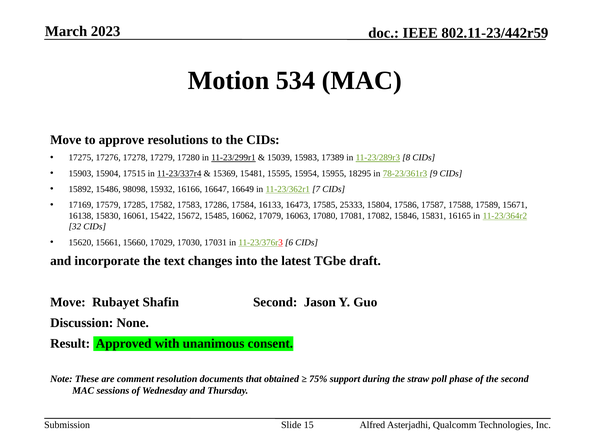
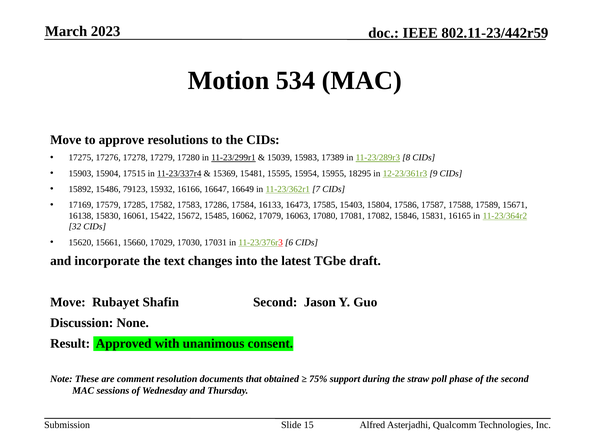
78-23/361r3: 78-23/361r3 -> 12-23/361r3 (405, 173)
98098: 98098 -> 79123 (135, 189)
25333: 25333 -> 15403 (352, 205)
